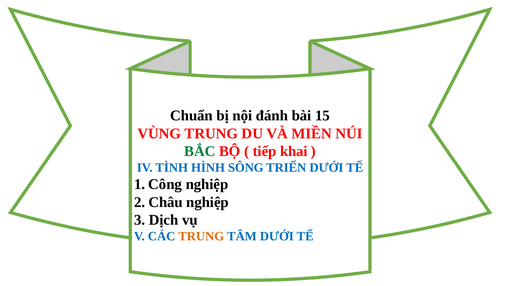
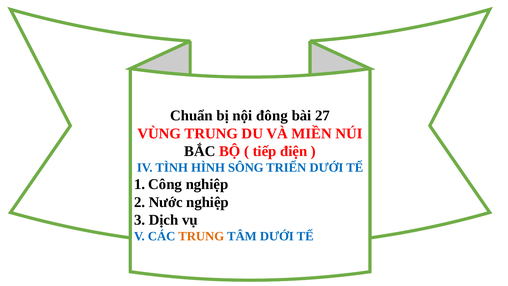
đánh: đánh -> đông (272, 116)
15: 15 -> 27 (323, 116)
BẮC colour: green -> black (200, 151)
khai: khai -> điện (294, 151)
Châu: Châu -> Nước (166, 202)
